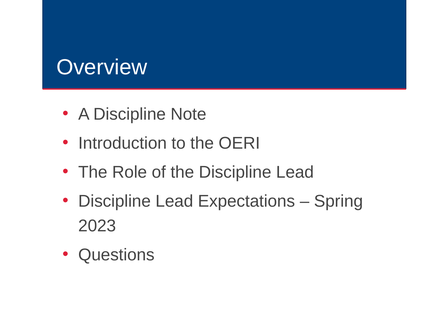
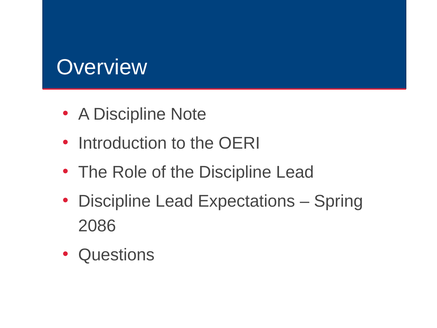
2023: 2023 -> 2086 (97, 226)
